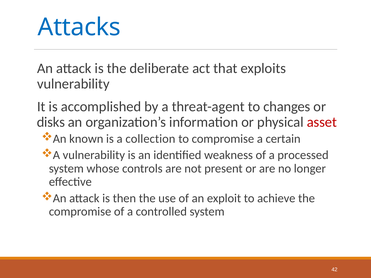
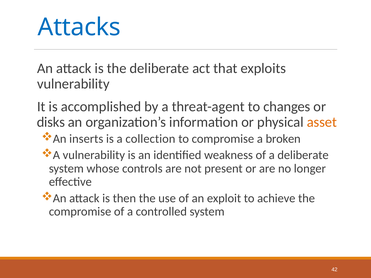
asset colour: red -> orange (322, 122)
known: known -> inserts (86, 139)
certain: certain -> broken (283, 139)
a processed: processed -> deliberate (303, 155)
